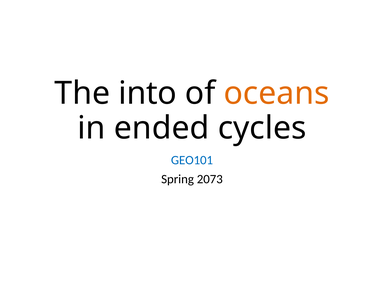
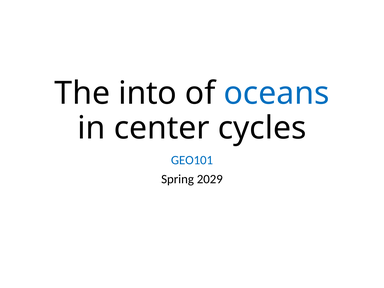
oceans colour: orange -> blue (277, 93)
ended: ended -> center (162, 128)
2073: 2073 -> 2029 (210, 179)
